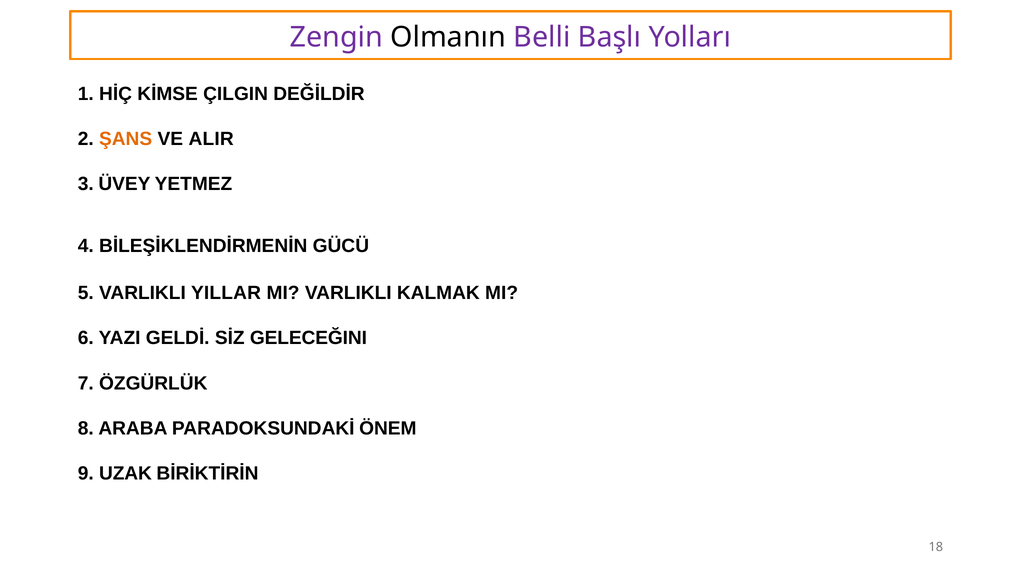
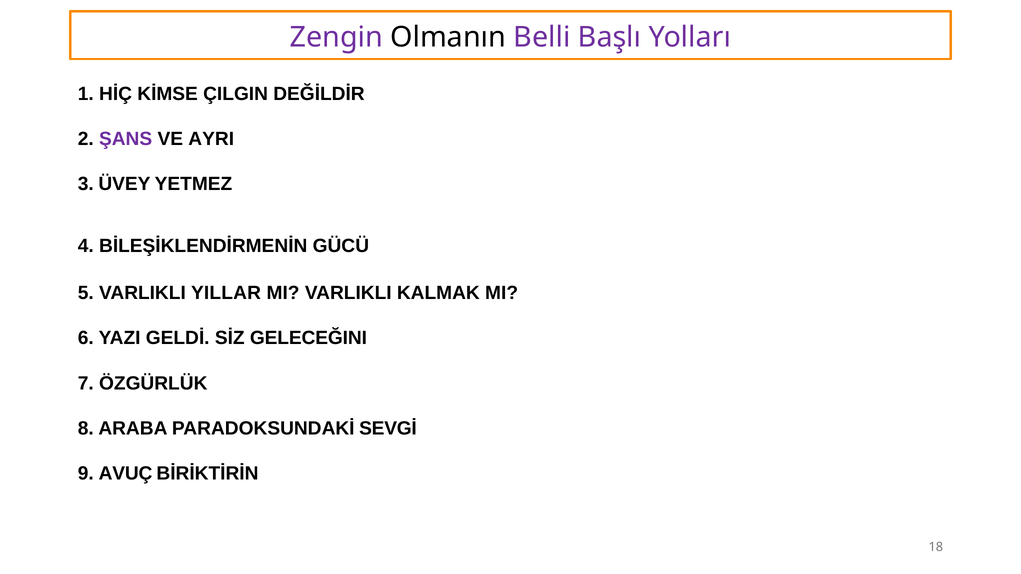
ŞANS colour: orange -> purple (126, 139)
ALIR: ALIR -> AYRI (211, 139)
ÖNEM: ÖNEM -> SEVGİ (388, 429)
UZAK: UZAK -> AVUÇ (126, 474)
